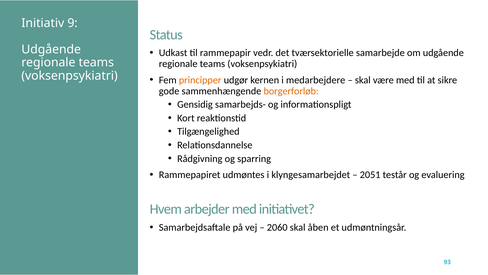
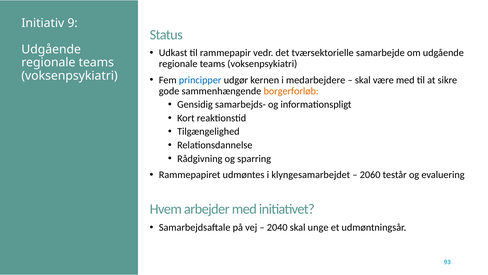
principper colour: orange -> blue (200, 80)
2051: 2051 -> 2060 (370, 174)
2060: 2060 -> 2040 (277, 227)
åben: åben -> unge (318, 227)
